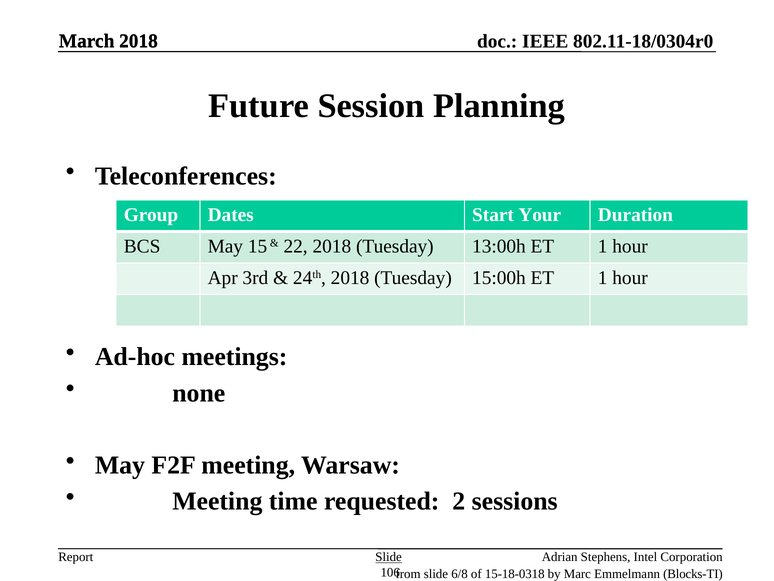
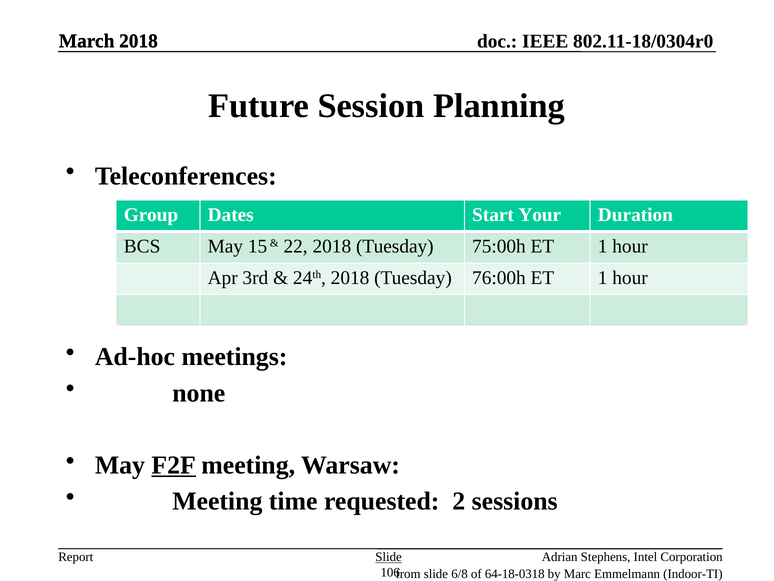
13:00h: 13:00h -> 75:00h (499, 246)
15:00h: 15:00h -> 76:00h (499, 277)
F2F underline: none -> present (174, 465)
15-18-0318: 15-18-0318 -> 64-18-0318 (515, 574)
Blocks-TI: Blocks-TI -> Indoor-TI (693, 574)
